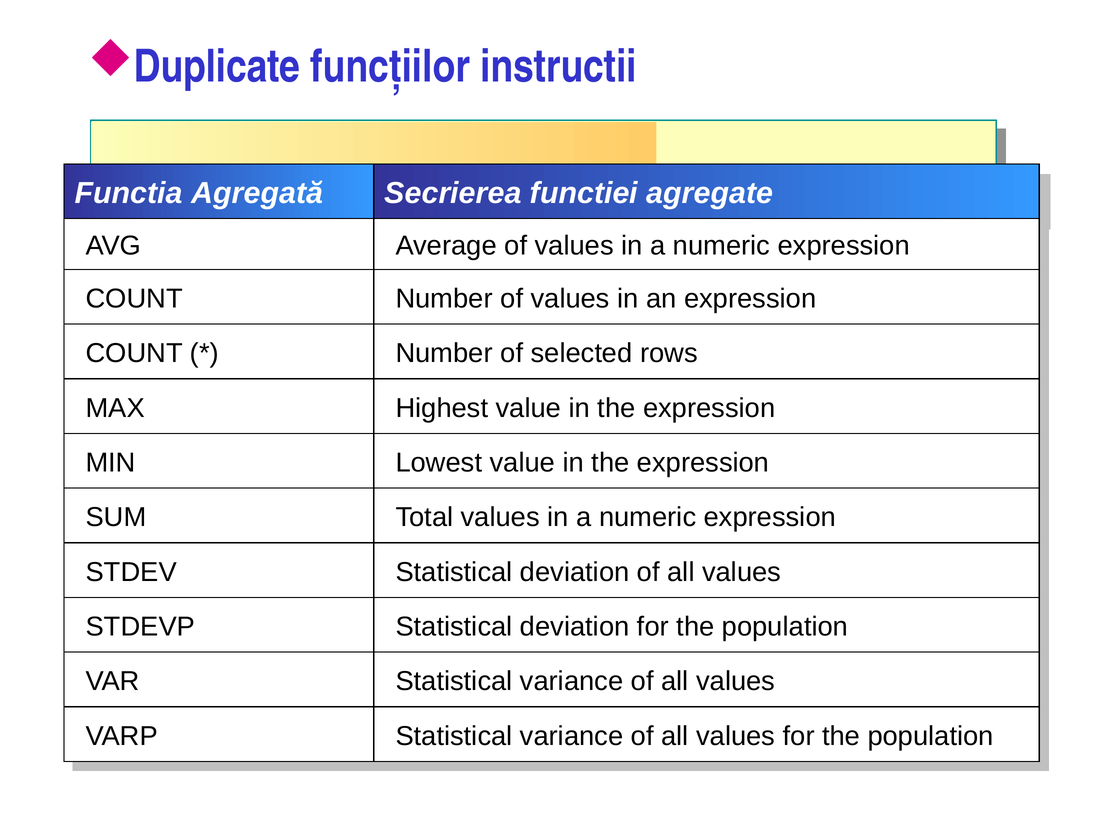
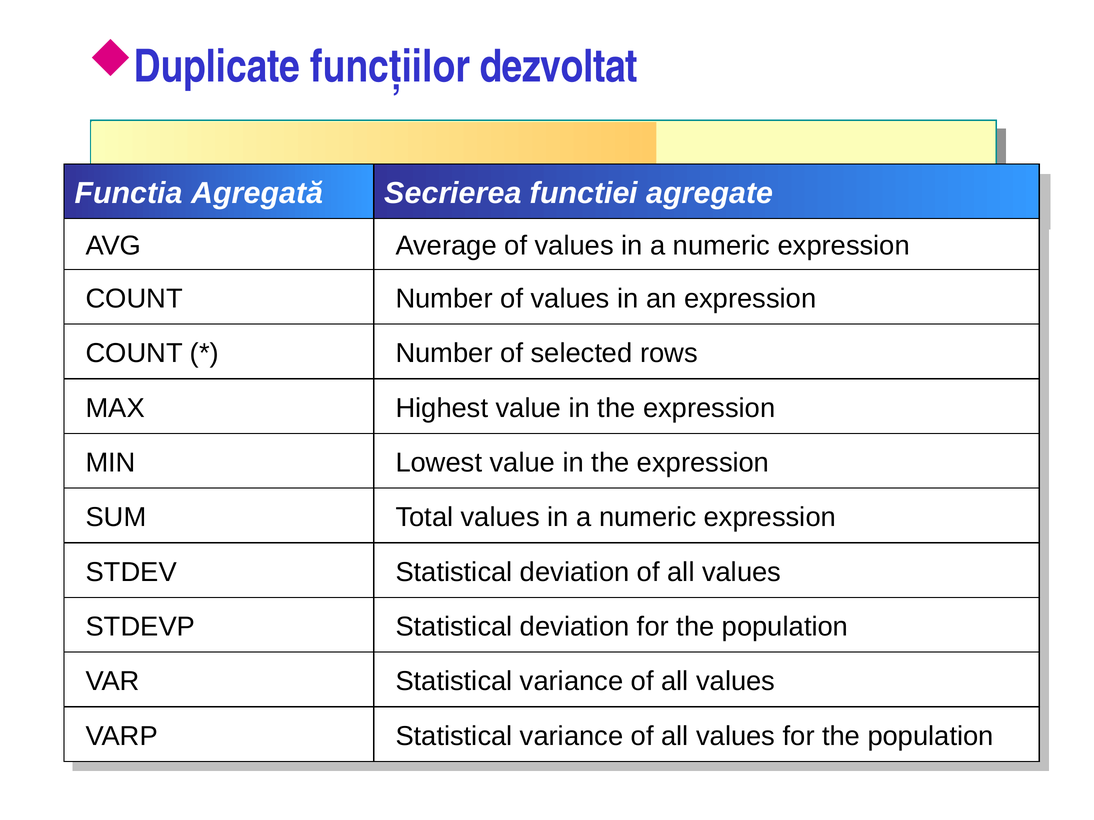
instructii: instructii -> dezvoltat (559, 67)
